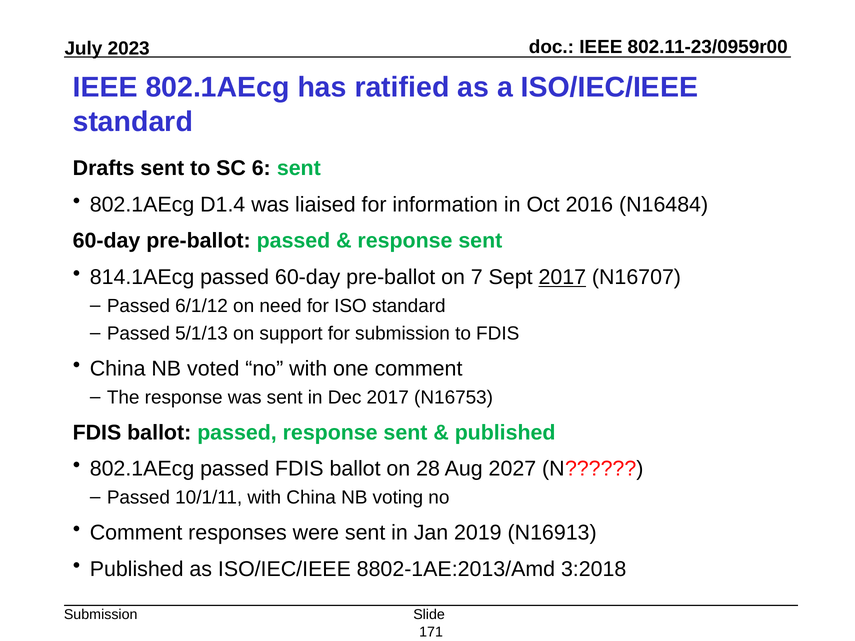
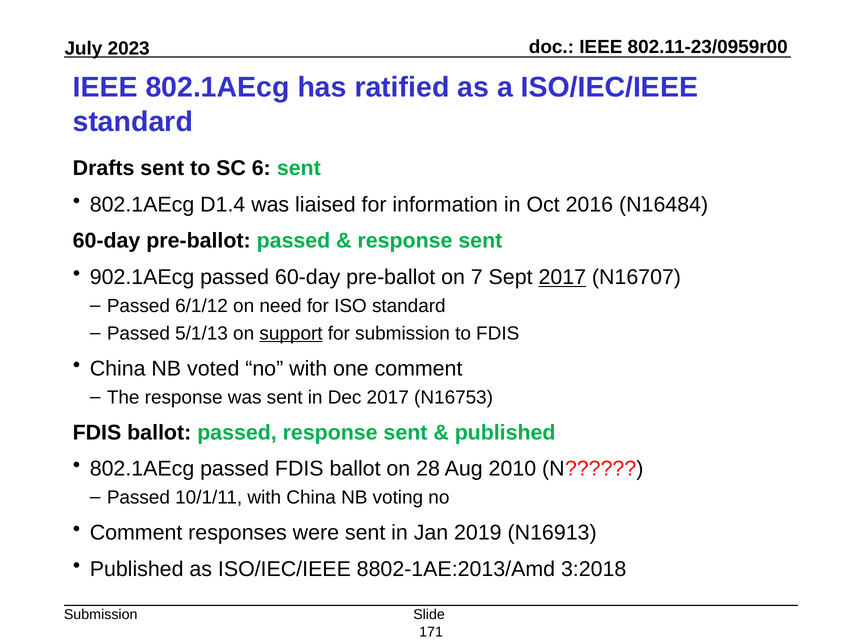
814.1AEcg: 814.1AEcg -> 902.1AEcg (142, 277)
support underline: none -> present (291, 334)
2027: 2027 -> 2010 (512, 469)
